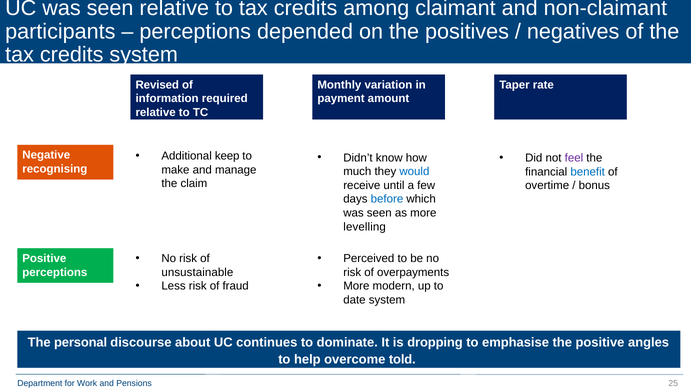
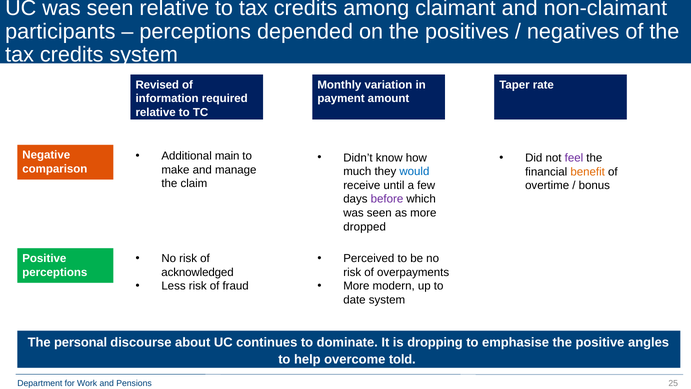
keep: keep -> main (227, 156)
recognising: recognising -> comparison (55, 169)
benefit colour: blue -> orange (588, 172)
before colour: blue -> purple (387, 199)
levelling: levelling -> dropped (365, 227)
unsustainable: unsustainable -> acknowledged (198, 272)
